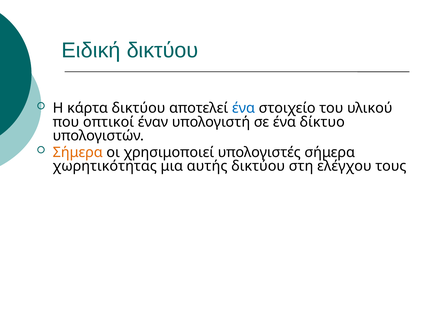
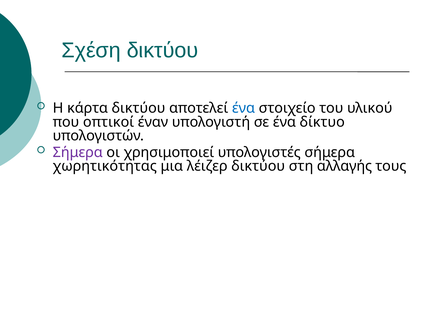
Ειδική: Ειδική -> Σχέση (91, 50)
Σήμερα colour: orange -> purple (78, 153)
αυτής: αυτής -> λέιζερ (207, 166)
ελέγχου: ελέγχου -> αλλαγής (344, 166)
